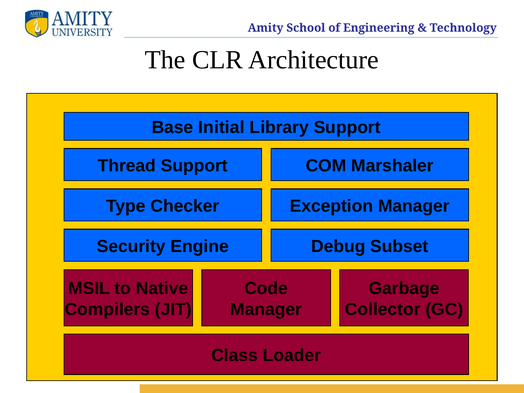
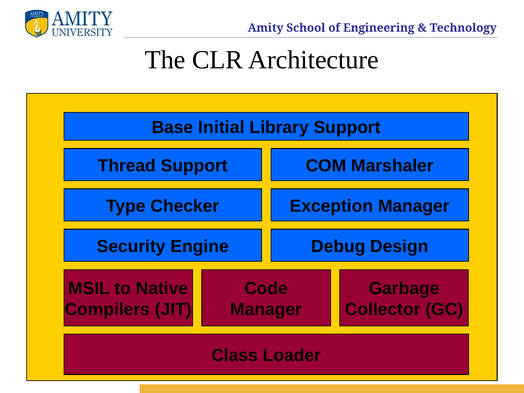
Subset: Subset -> Design (399, 246)
